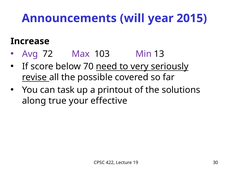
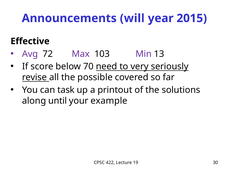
Increase: Increase -> Effective (30, 41)
true: true -> until (58, 101)
effective: effective -> example (109, 101)
